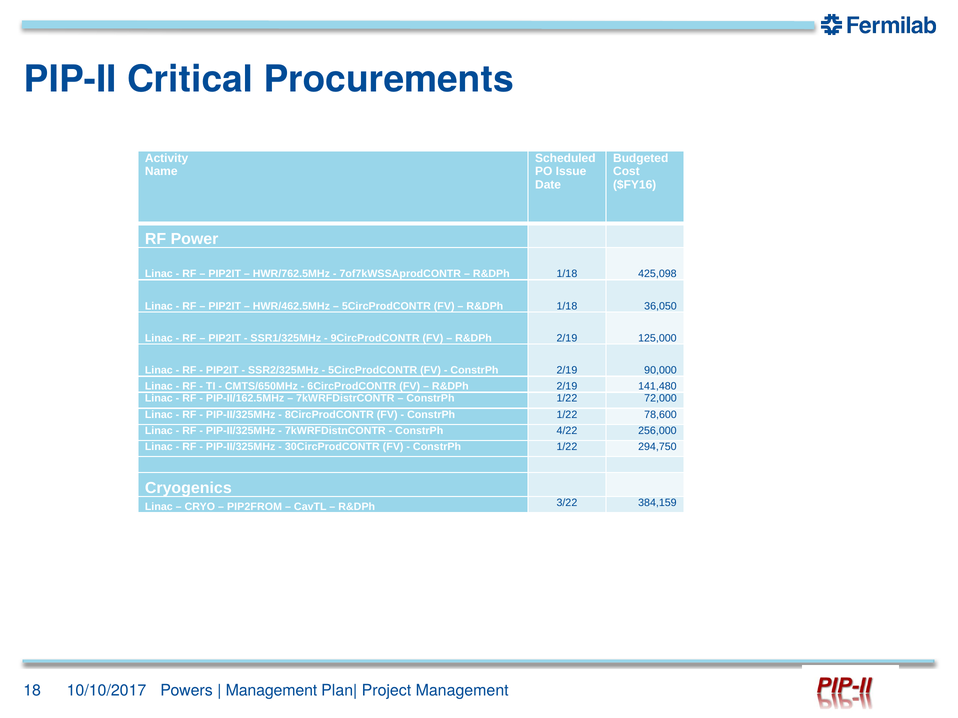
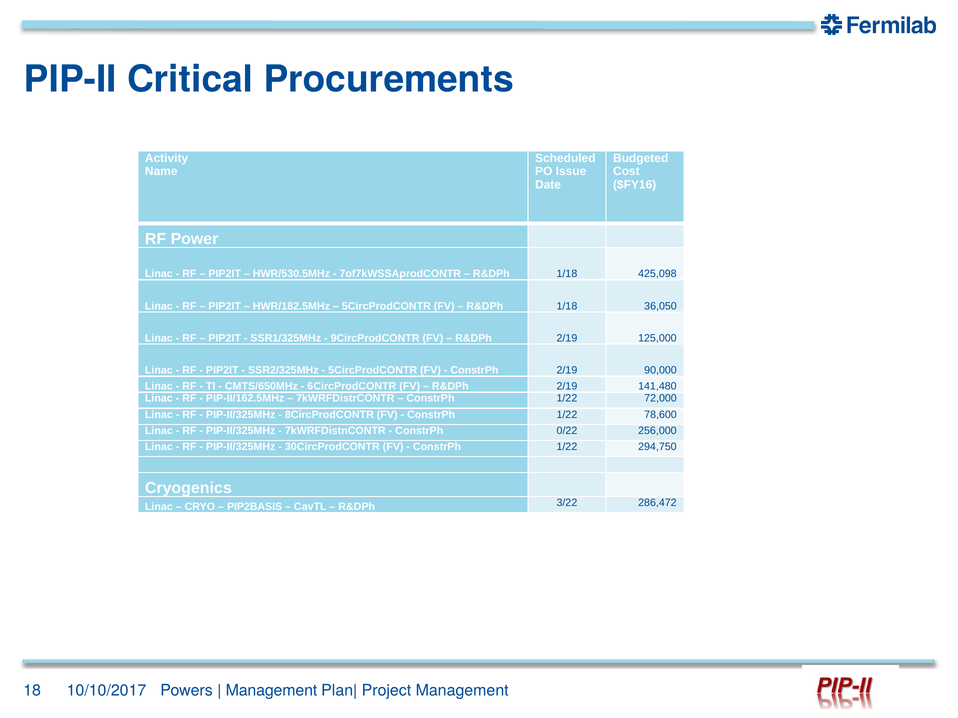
HWR/762.5MHz: HWR/762.5MHz -> HWR/530.5MHz (291, 274)
HWR/462.5MHz: HWR/462.5MHz -> HWR/182.5MHz (291, 306)
4/22: 4/22 -> 0/22 (567, 431)
PIP2FROM: PIP2FROM -> PIP2BASIS (255, 507)
384,159: 384,159 -> 286,472 (657, 503)
